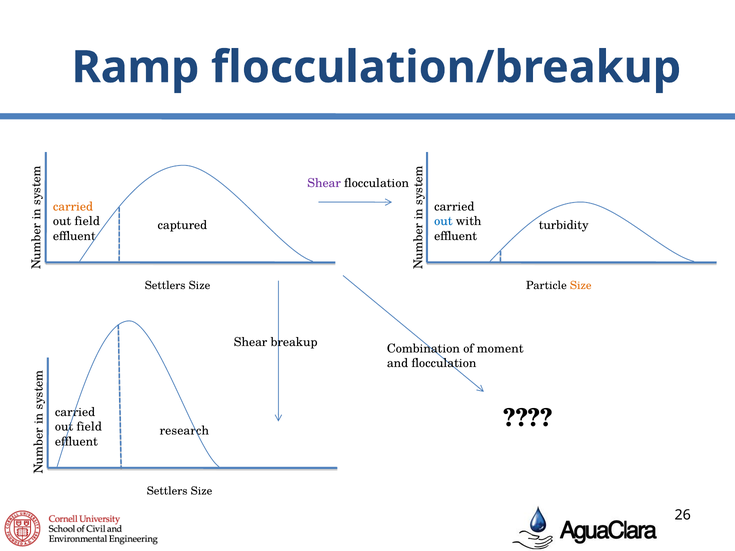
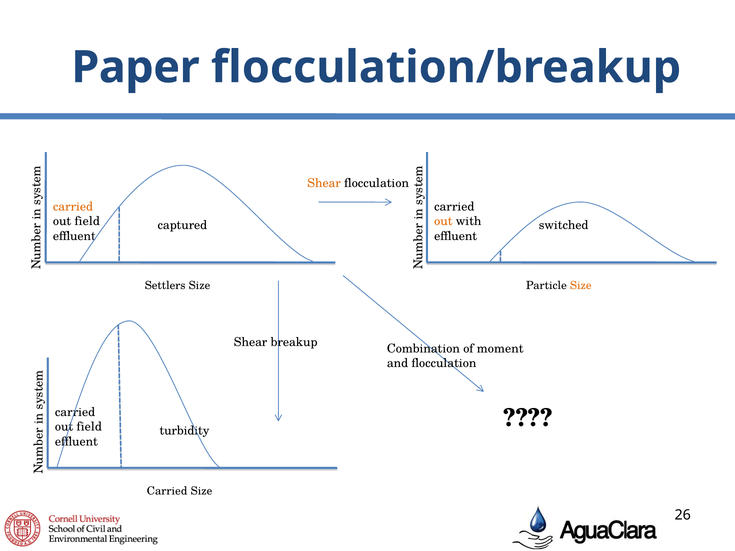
Ramp: Ramp -> Paper (136, 67)
Shear colour: purple -> orange (324, 183)
out colour: blue -> orange (443, 222)
turbidity: turbidity -> switched (564, 225)
research: research -> turbidity (184, 431)
Settlers: Settlers -> Carried (167, 491)
